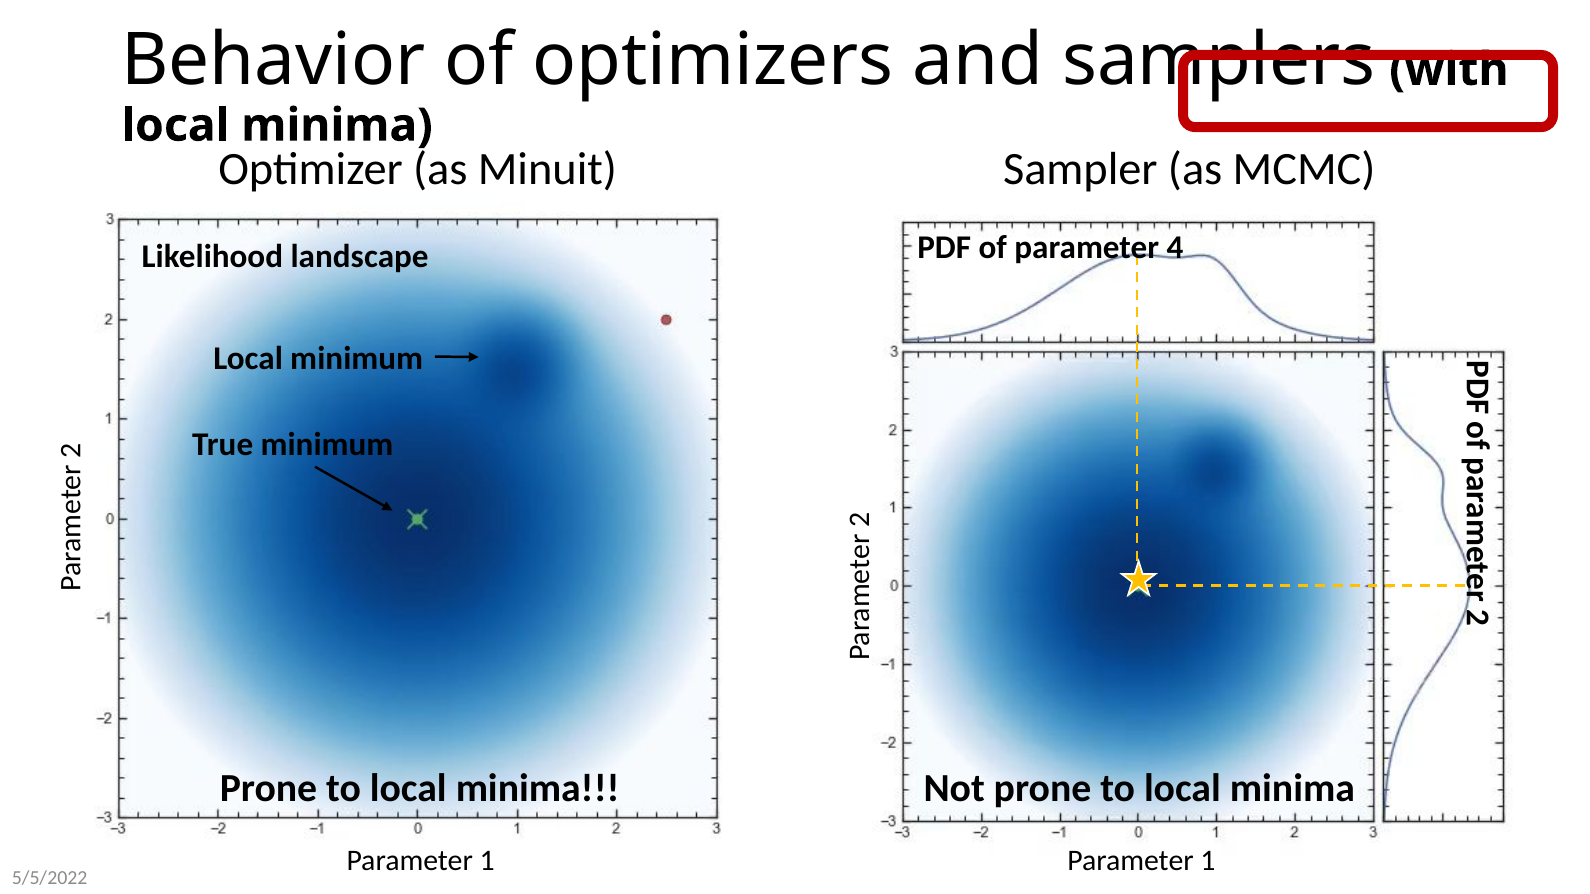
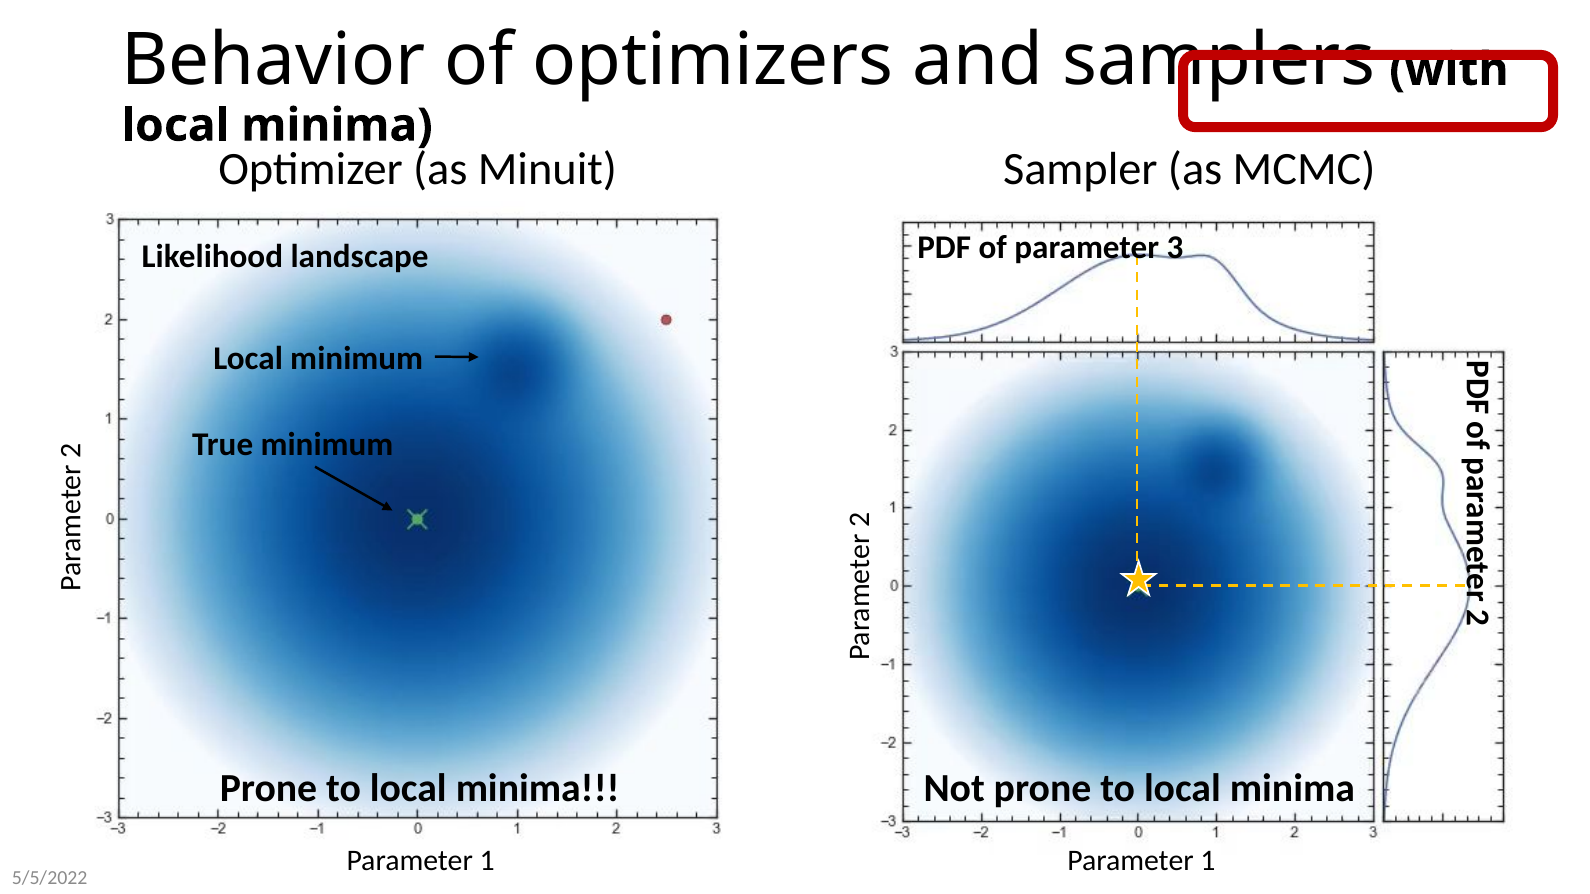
4: 4 -> 3 (1175, 248)
